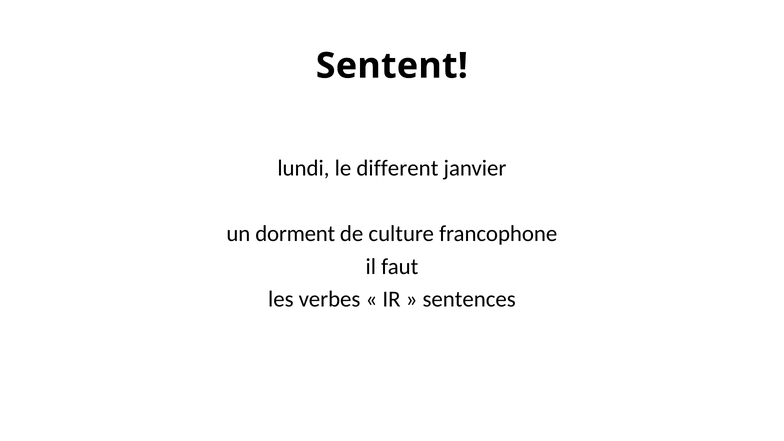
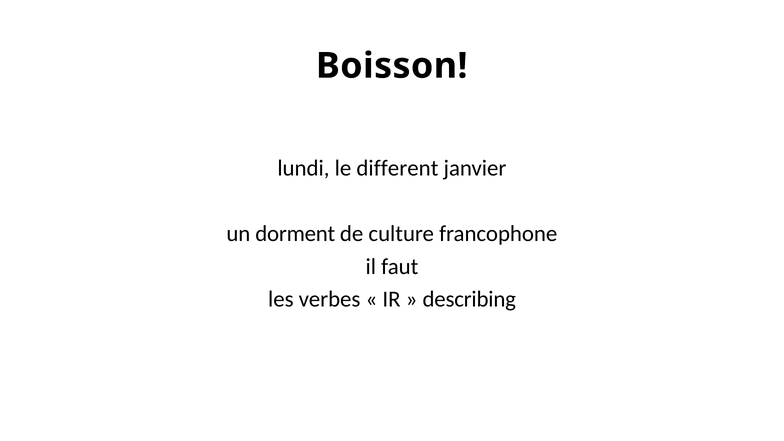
Sentent: Sentent -> Boisson (392, 66)
sentences: sentences -> describing (469, 299)
